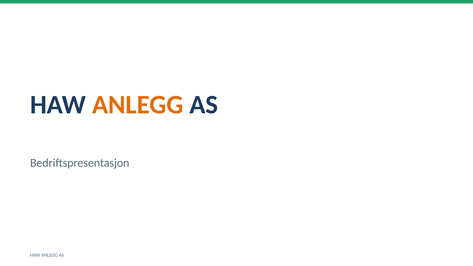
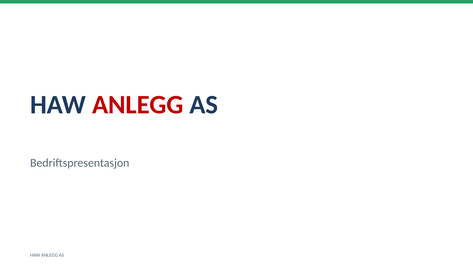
ANLEGG colour: orange -> red (138, 105)
